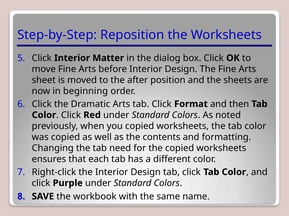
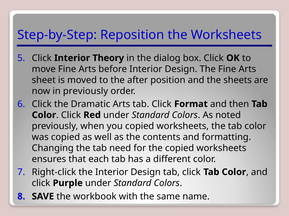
Matter: Matter -> Theory (108, 58)
in beginning: beginning -> previously (86, 91)
